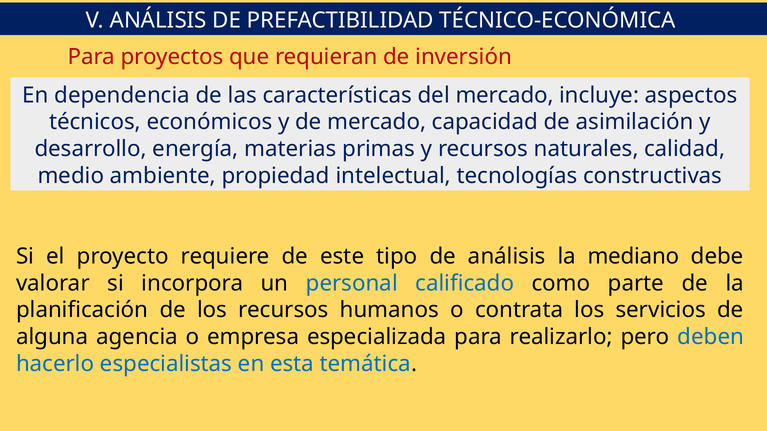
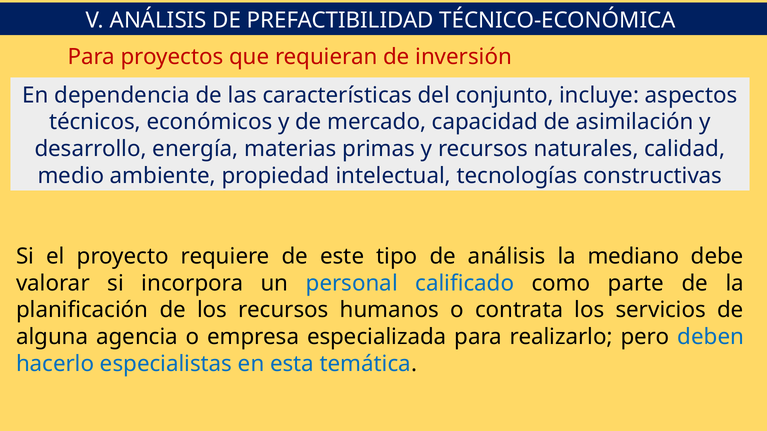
del mercado: mercado -> conjunto (505, 95)
